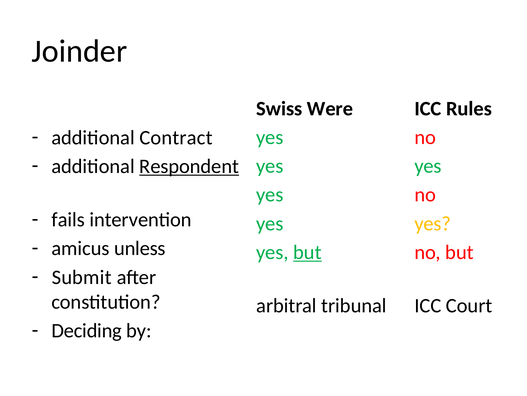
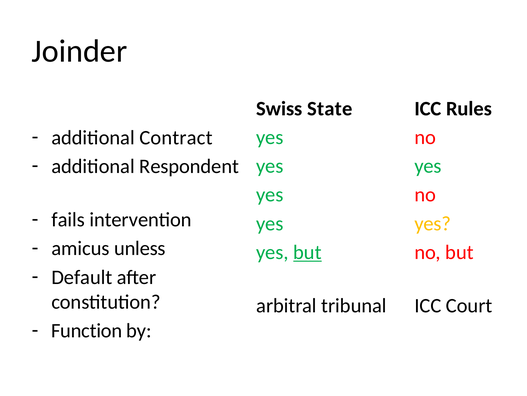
Were: Were -> State (330, 109)
Respondent underline: present -> none (189, 166)
Submit: Submit -> Default (82, 277)
Deciding: Deciding -> Function (87, 330)
